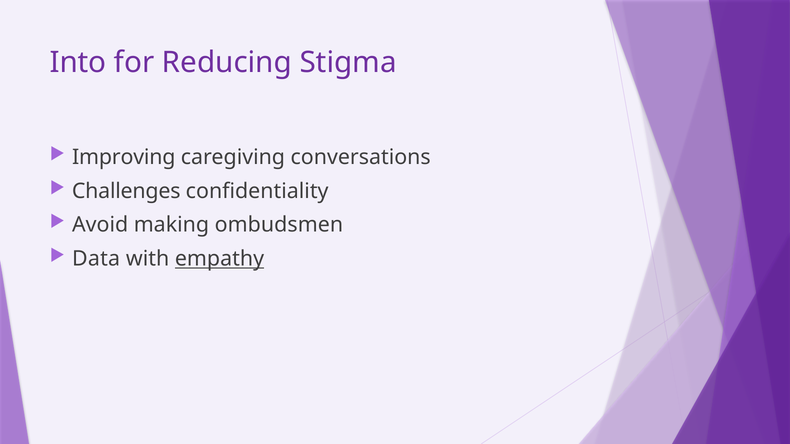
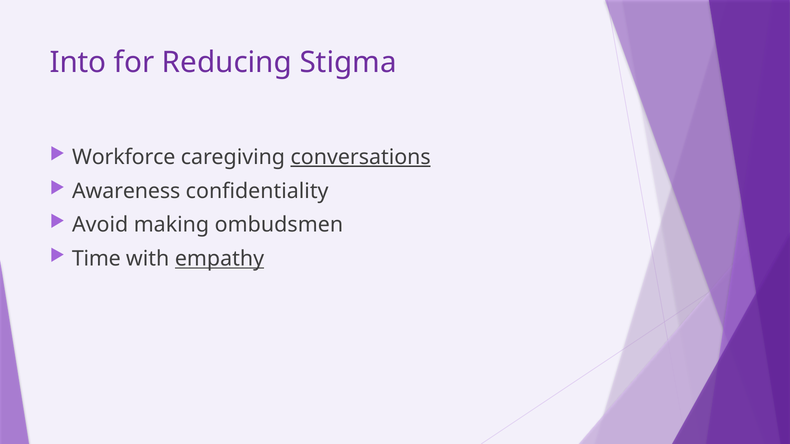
Improving: Improving -> Workforce (124, 157)
conversations underline: none -> present (361, 157)
Challenges: Challenges -> Awareness (126, 191)
Data: Data -> Time (96, 259)
